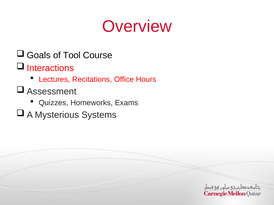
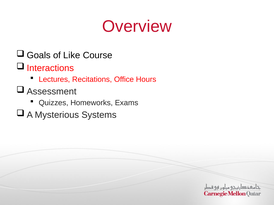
Tool: Tool -> Like (72, 55)
